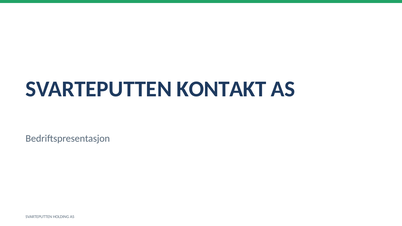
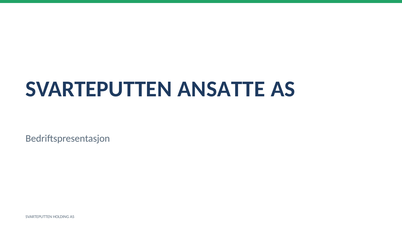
KONTAKT: KONTAKT -> ANSATTE (221, 89)
